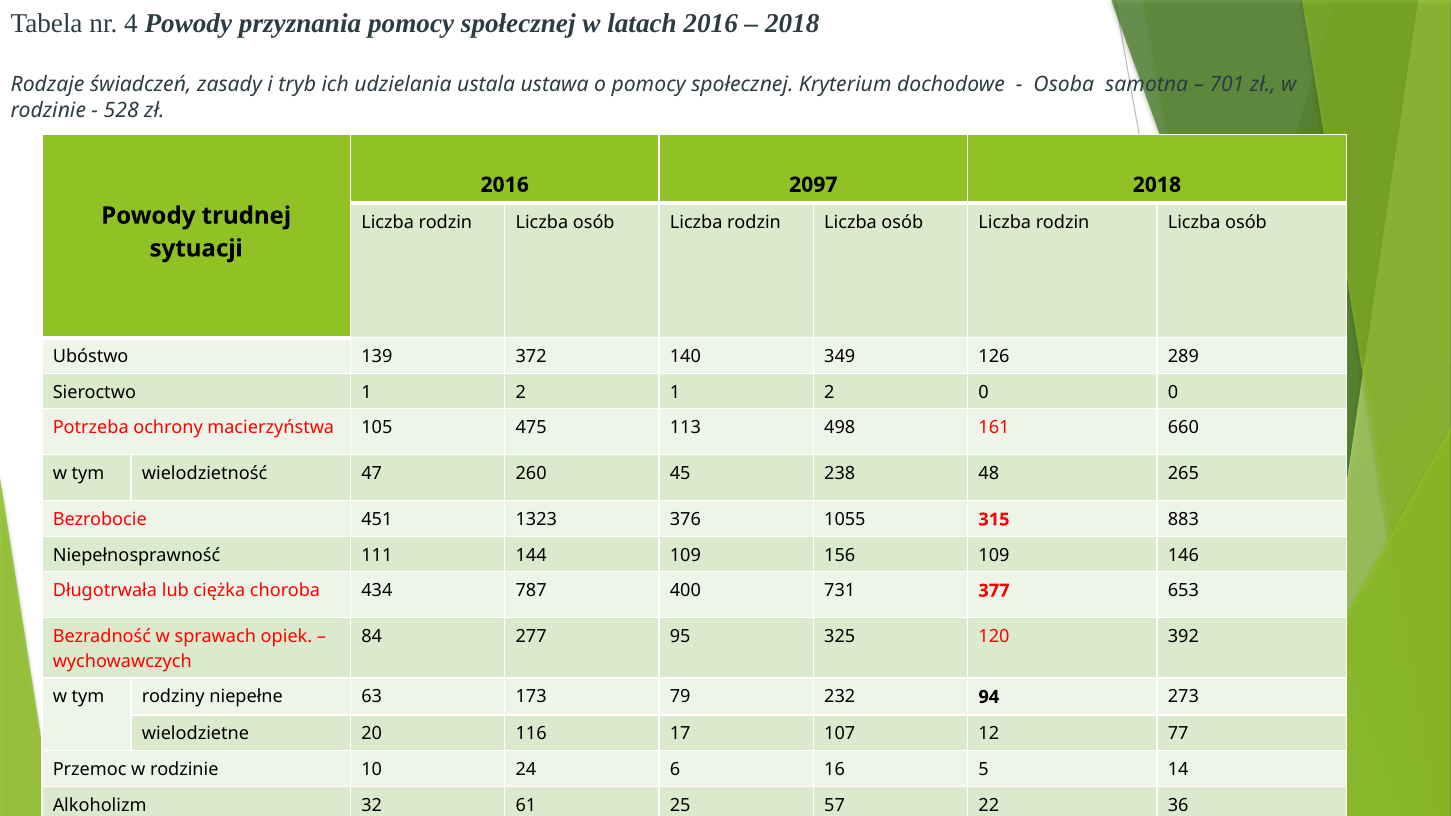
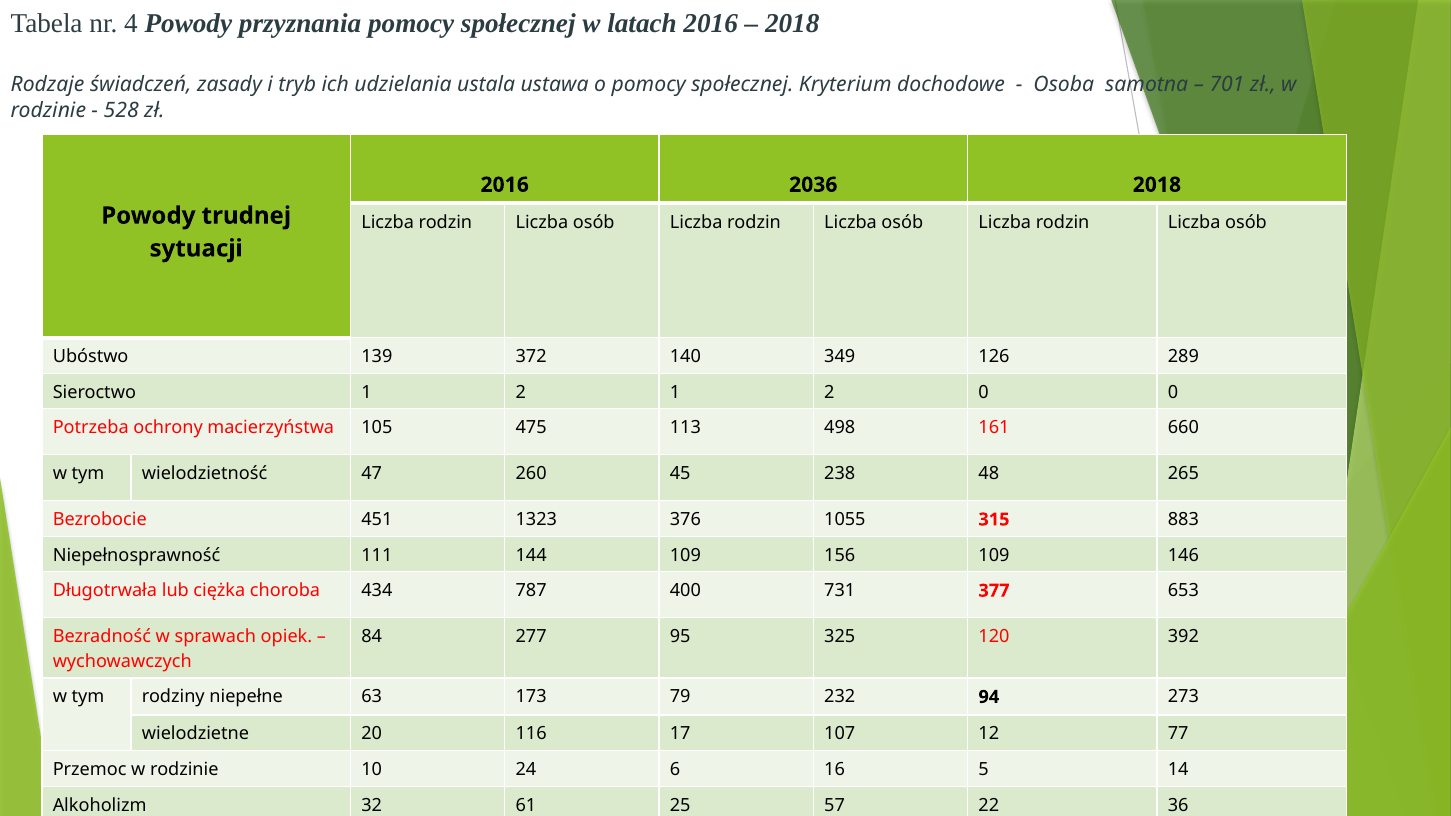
2097: 2097 -> 2036 (813, 185)
